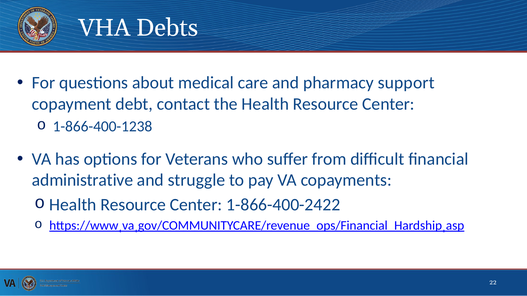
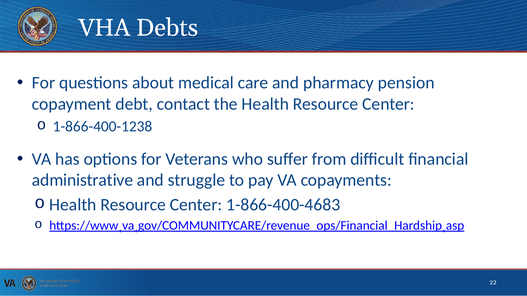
support: support -> pension (406, 83)
1-866-400-2422: 1-866-400-2422 -> 1-866-400-4683 (283, 205)
